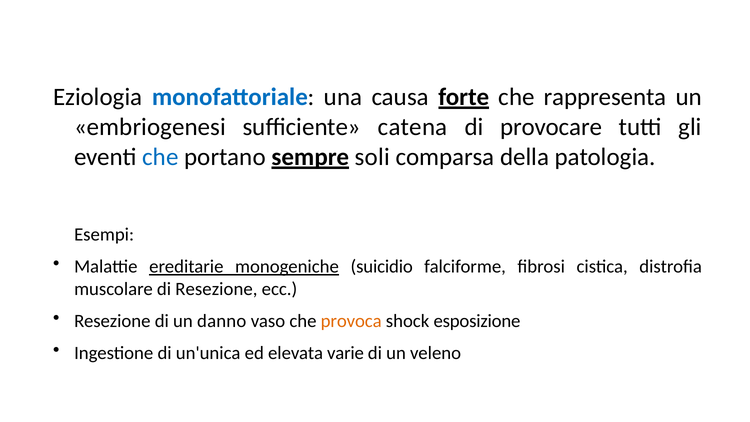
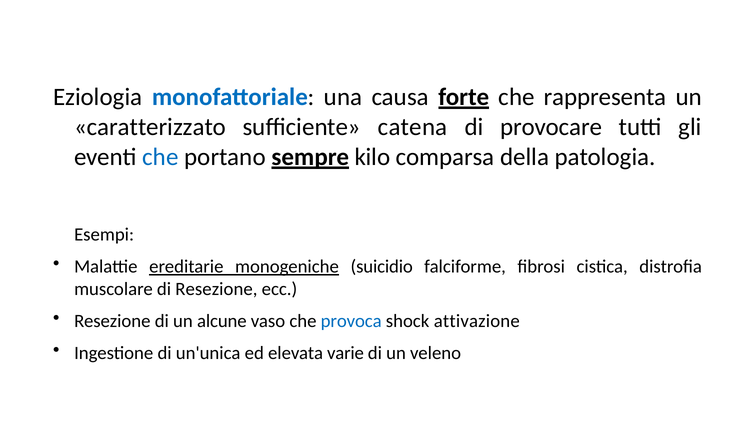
embriogenesi: embriogenesi -> caratterizzato (150, 127)
soli: soli -> kilo (372, 157)
danno: danno -> alcune (222, 321)
provoca colour: orange -> blue (351, 321)
esposizione: esposizione -> attivazione (477, 321)
